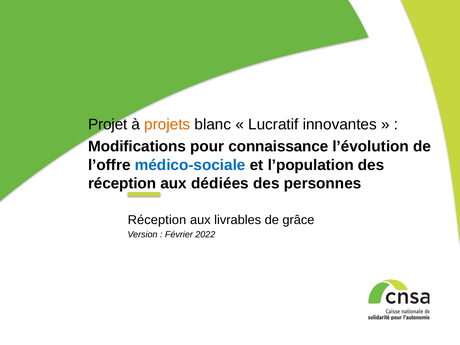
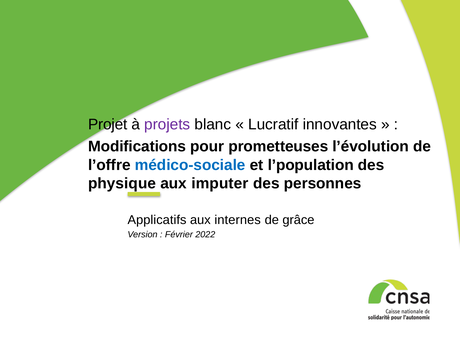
projets colour: orange -> purple (167, 125)
connaissance: connaissance -> prometteuses (278, 147)
réception: réception -> physique (122, 183)
dédiées: dédiées -> imputer (220, 183)
Réception: Réception -> Applicatifs (157, 220)
livrables: livrables -> internes (238, 220)
